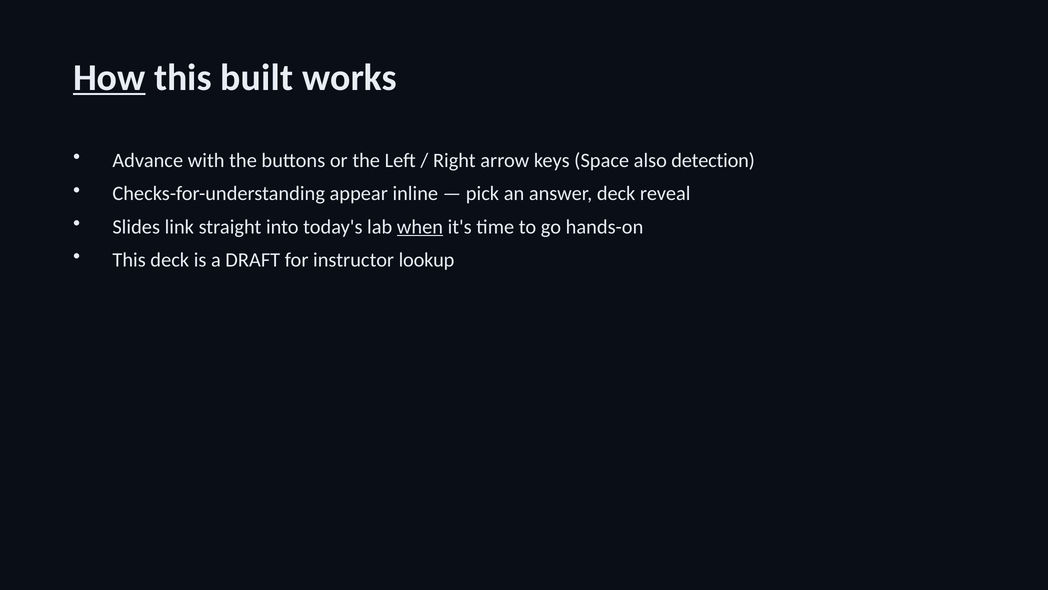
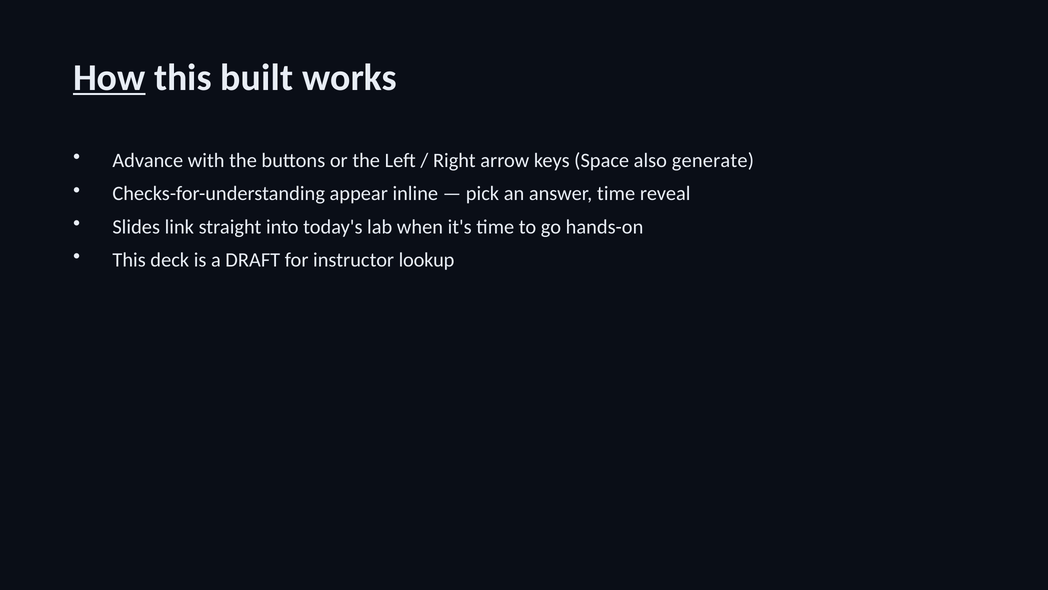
detection: detection -> generate (713, 160)
answer deck: deck -> time (616, 193)
when underline: present -> none (420, 227)
